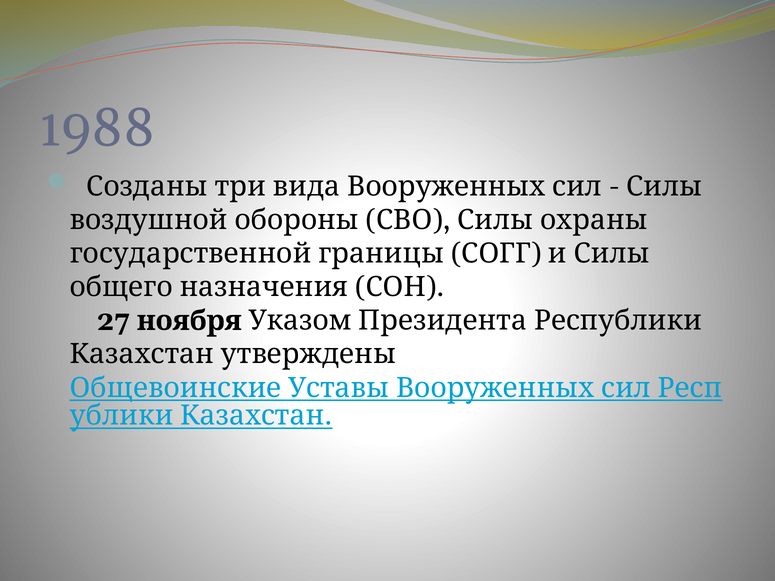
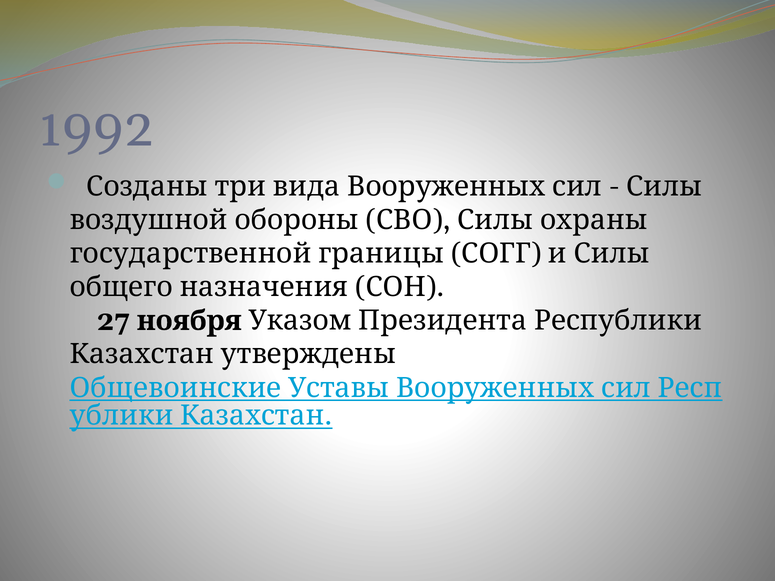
1988: 1988 -> 1992 (96, 128)
